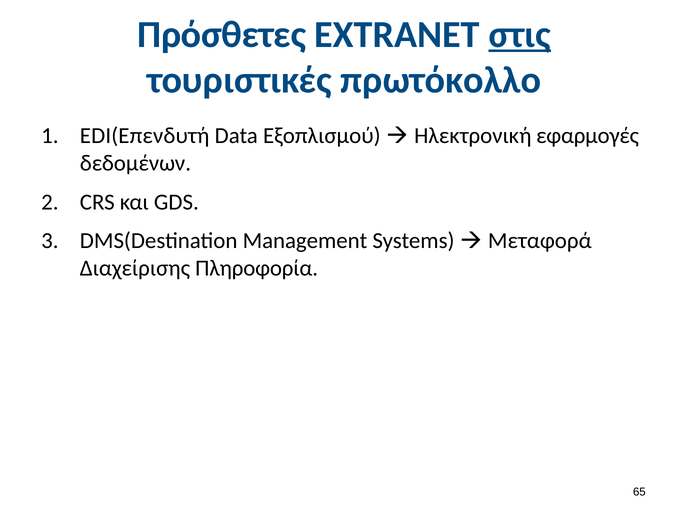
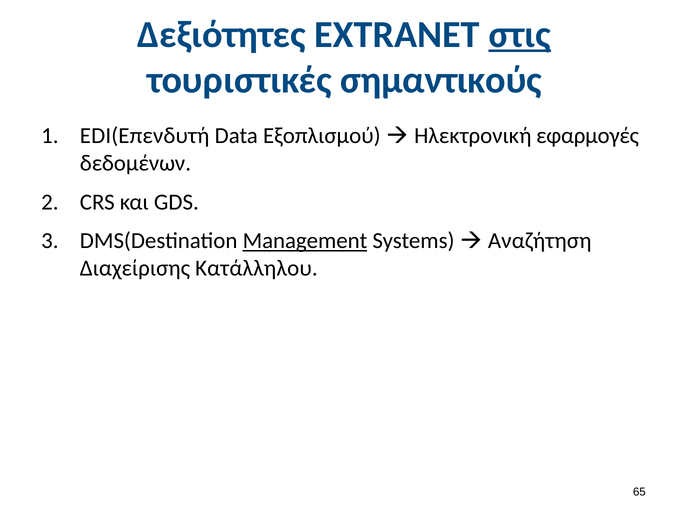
Πρόσθετες: Πρόσθετες -> Δεξιότητες (222, 34)
πρωτόκολλο: πρωτόκολλο -> σημαντικούς (441, 80)
Management underline: none -> present (305, 241)
Μεταφορά: Μεταφορά -> Αναζήτηση (540, 241)
Πληροφορία: Πληροφορία -> Κατάλληλου (256, 269)
